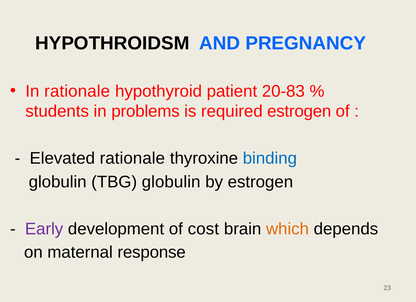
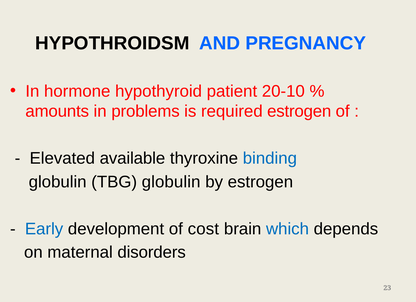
In rationale: rationale -> hormone (77, 91)
20-83: 20-83 -> 20-10 (283, 91)
students: students -> amounts (57, 112)
Elevated rationale: rationale -> available (132, 159)
Early colour: purple -> blue (44, 229)
which colour: orange -> blue (288, 229)
response: response -> disorders (152, 253)
